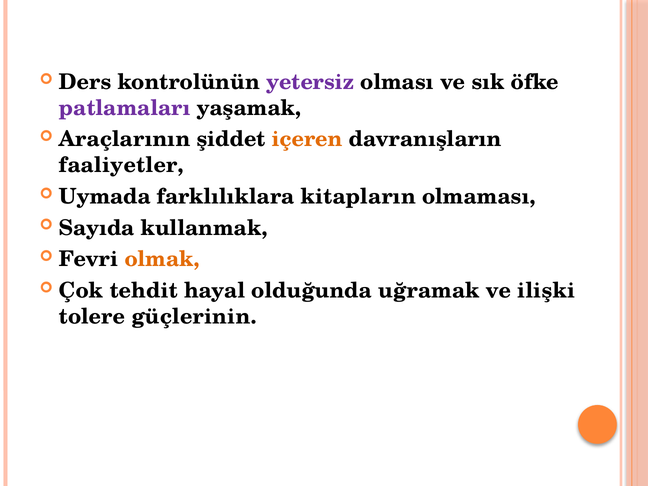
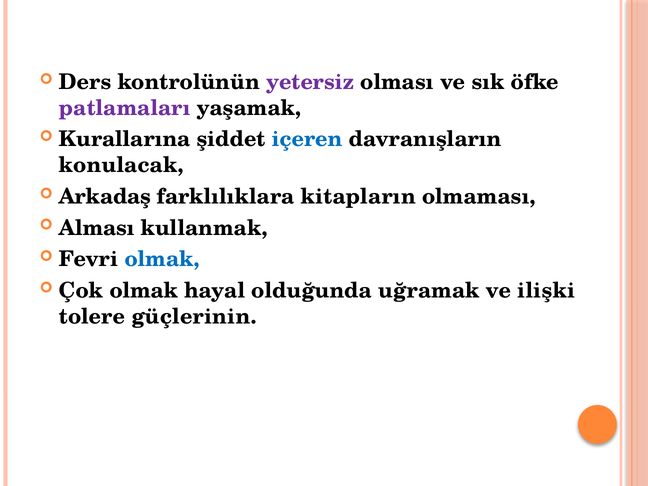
Araçlarının: Araçlarının -> Kurallarına (125, 139)
içeren colour: orange -> blue (307, 139)
faaliyetler: faaliyetler -> konulacak (121, 165)
Uymada: Uymada -> Arkadaş (105, 197)
Sayıda: Sayıda -> Alması (97, 228)
olmak colour: orange -> blue (162, 259)
Çok tehdit: tehdit -> olmak (144, 291)
